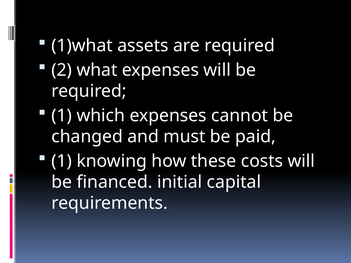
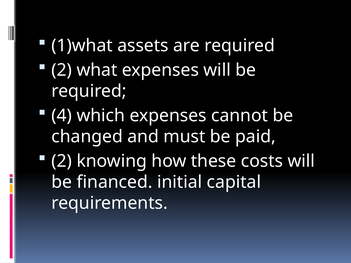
1: 1 -> 4 (62, 116)
1: 1 -> 2 (62, 161)
